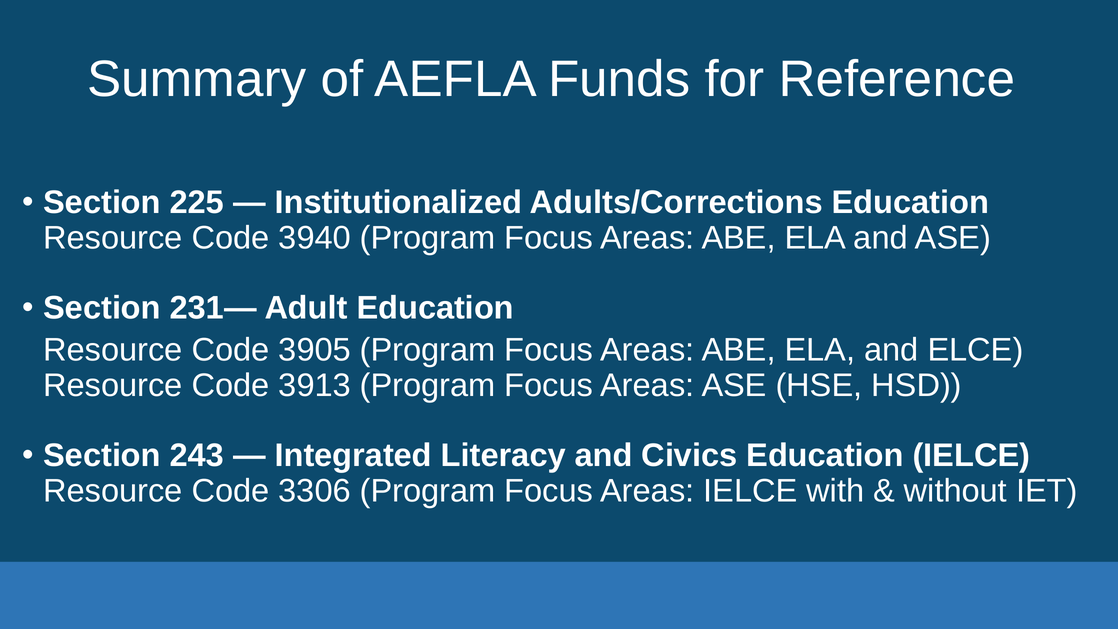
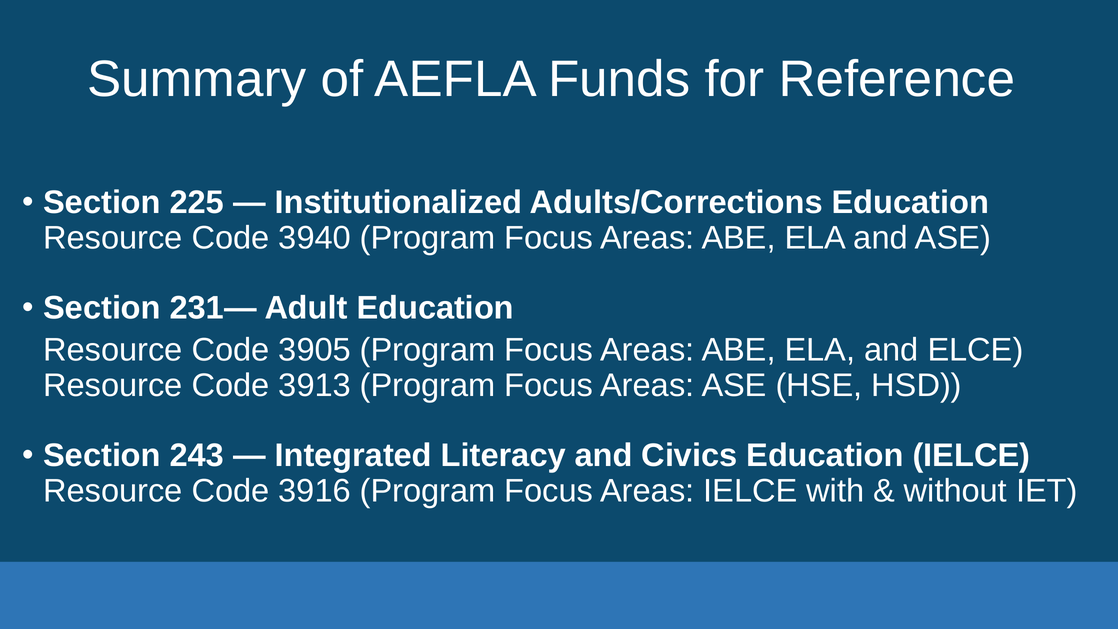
3306: 3306 -> 3916 (315, 491)
